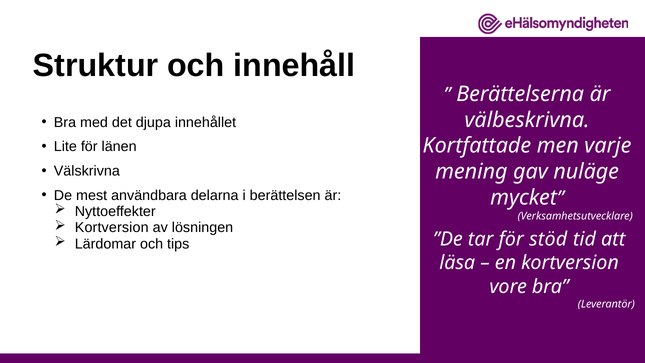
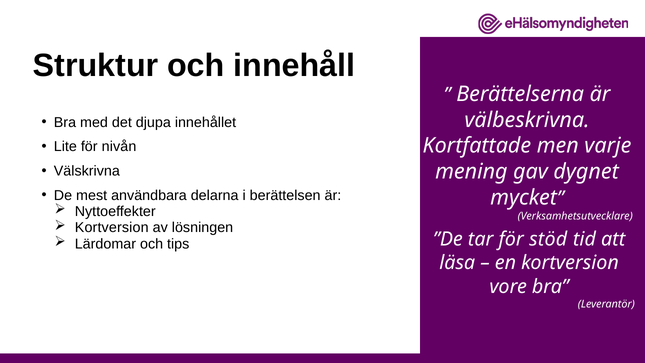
länen: länen -> nivån (119, 147)
nuläge: nuläge -> dygnet (586, 172)
